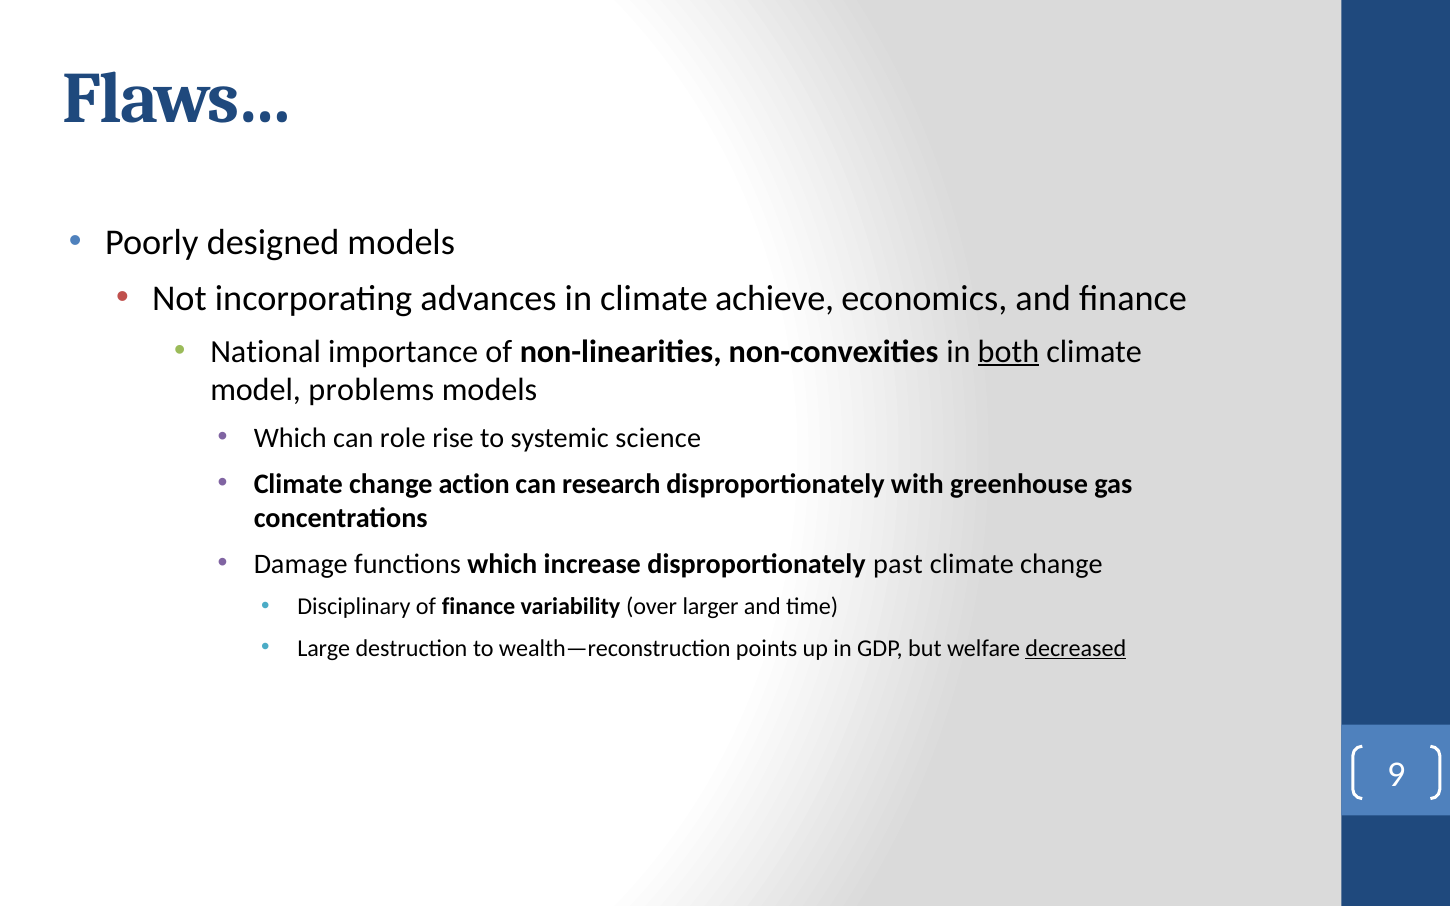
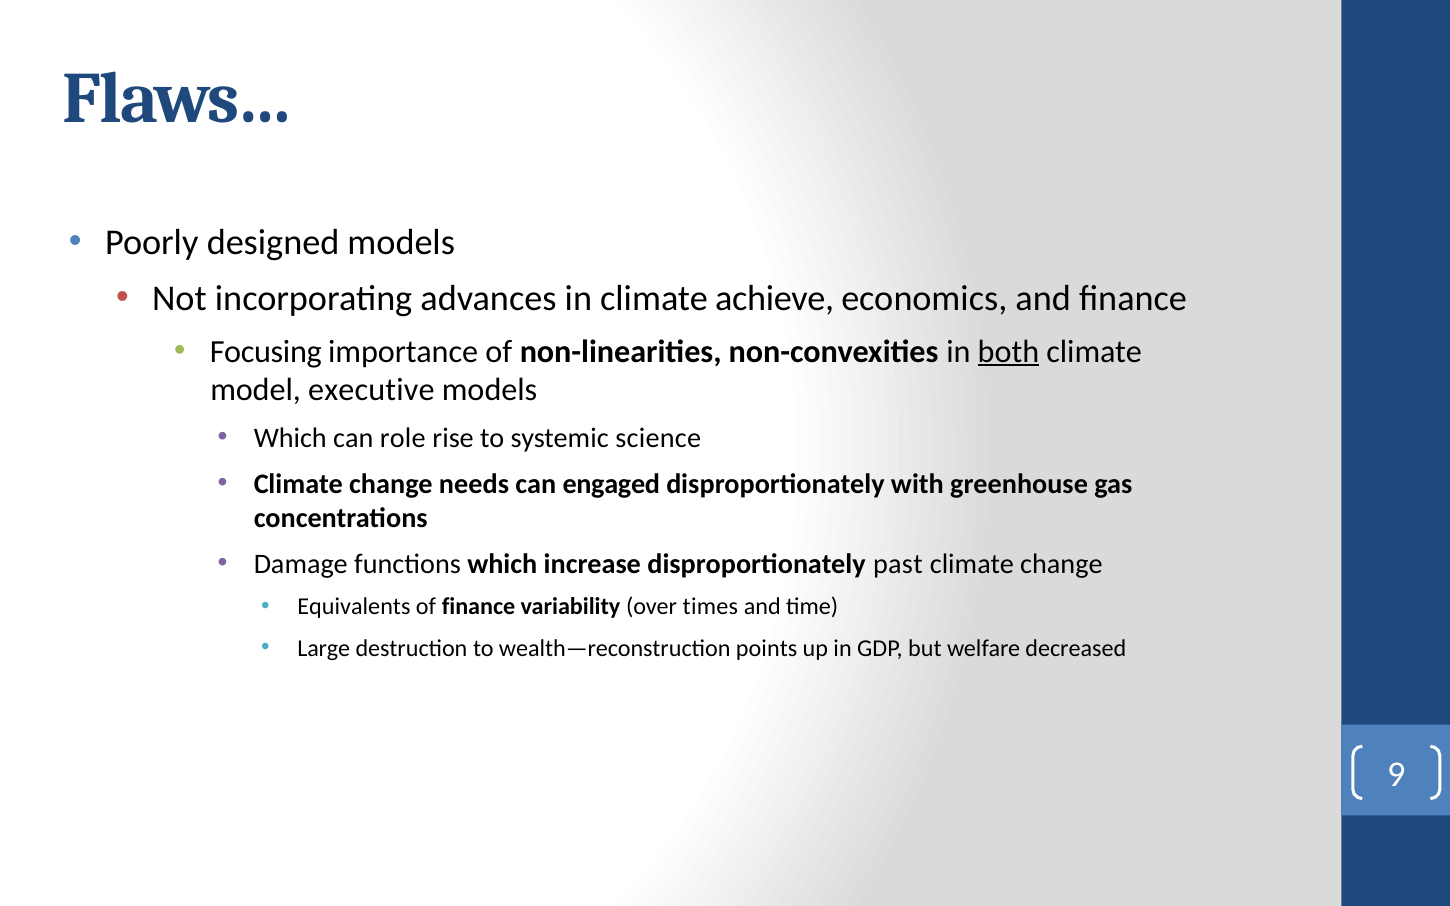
National: National -> Focusing (266, 351)
problems: problems -> executive (371, 390)
action: action -> needs (474, 484)
research: research -> engaged (611, 484)
Disciplinary: Disciplinary -> Equivalents (354, 607)
larger: larger -> times (710, 607)
decreased underline: present -> none (1076, 648)
